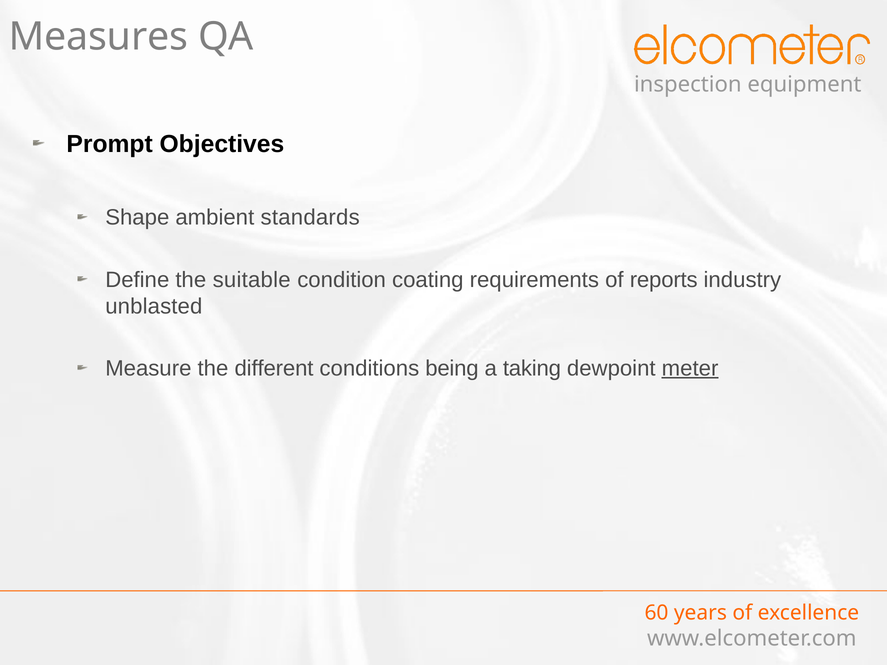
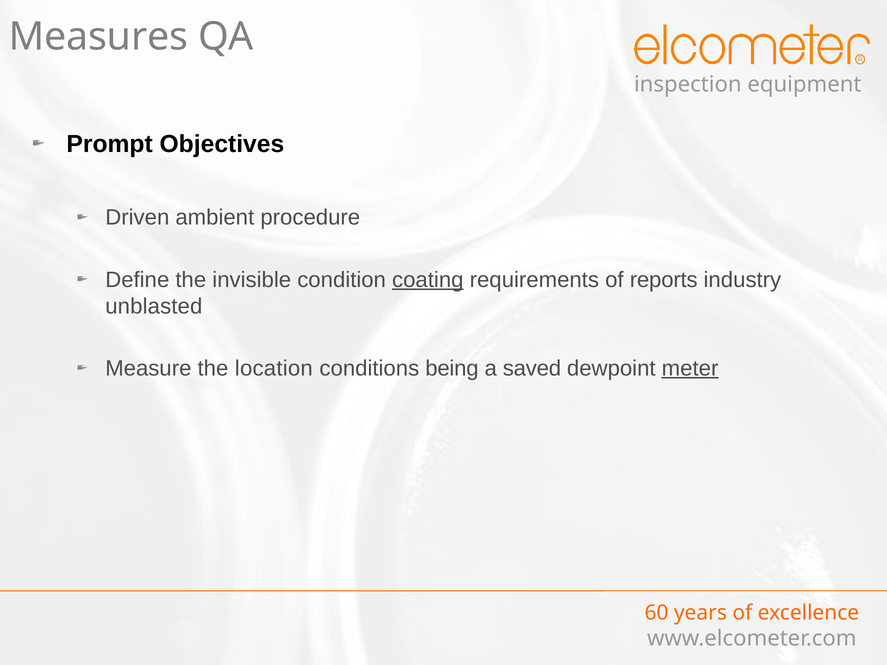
Shape: Shape -> Driven (137, 218)
standards: standards -> procedure (310, 218)
suitable: suitable -> invisible (252, 280)
coating underline: none -> present (428, 280)
different: different -> location (274, 369)
taking: taking -> saved (532, 369)
